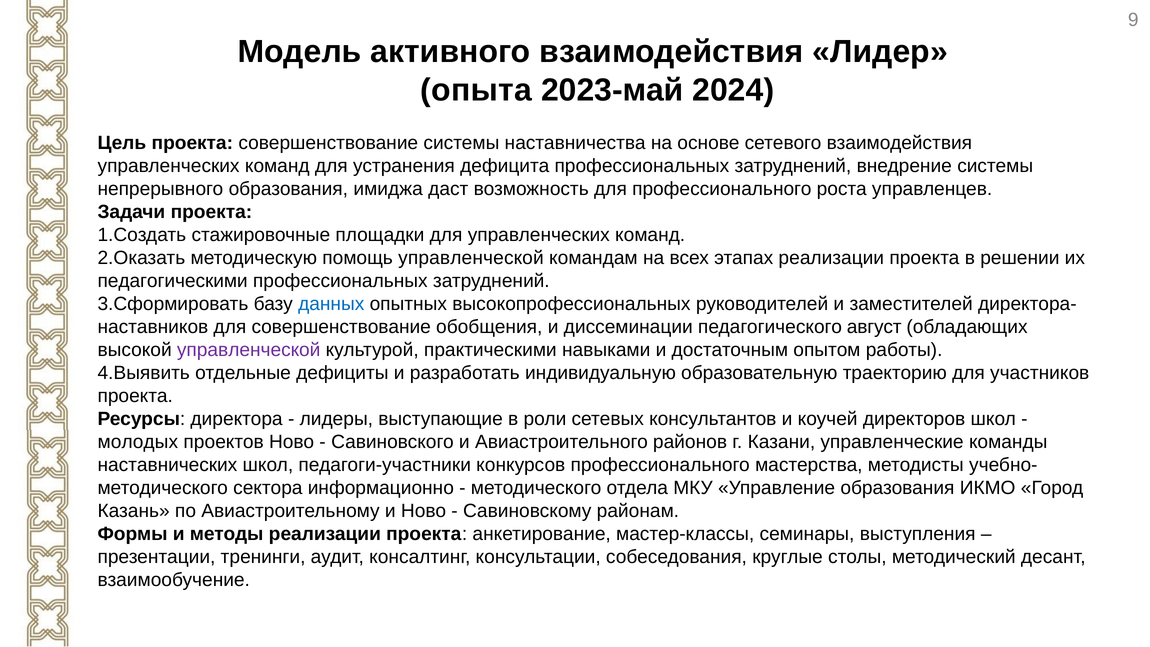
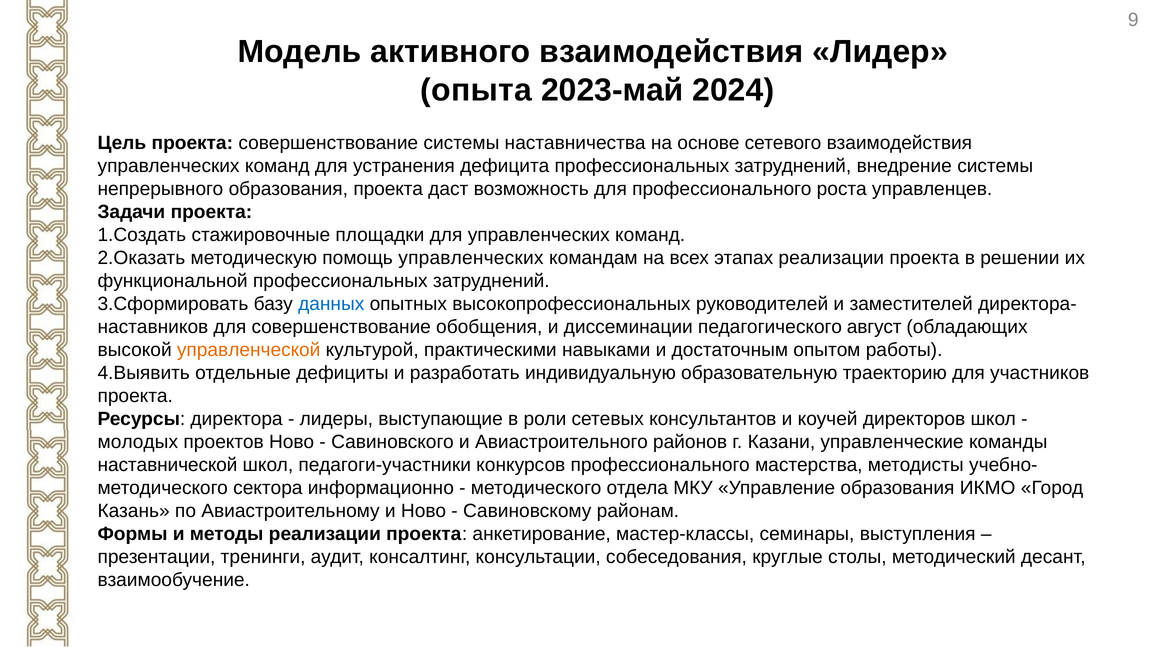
образования имиджа: имиджа -> проекта (388, 189)
помощь управленческой: управленческой -> управленческих (471, 258)
педагогическими: педагогическими -> функциональной (173, 281)
управленческой colour: purple -> orange (249, 350)
наставнических: наставнических -> наставнической (167, 465)
